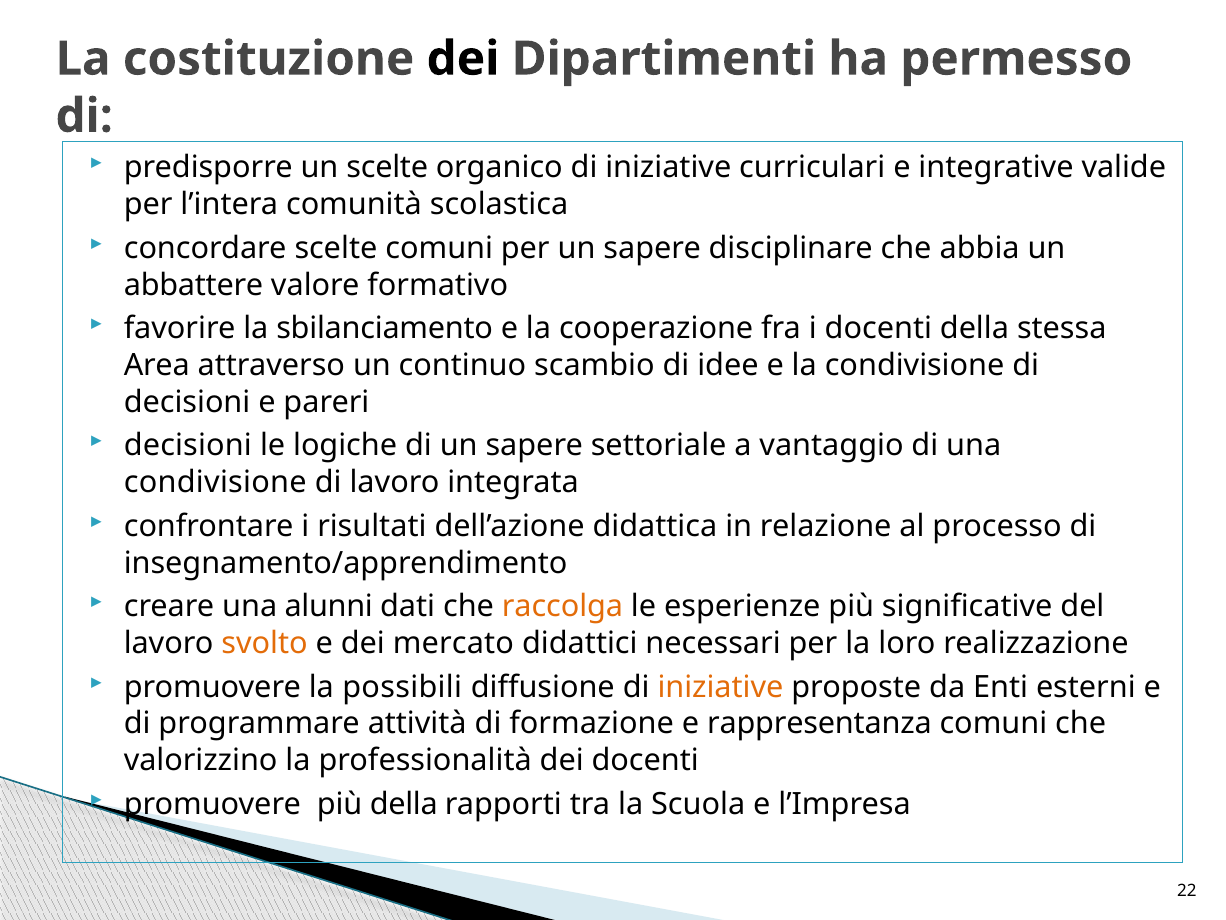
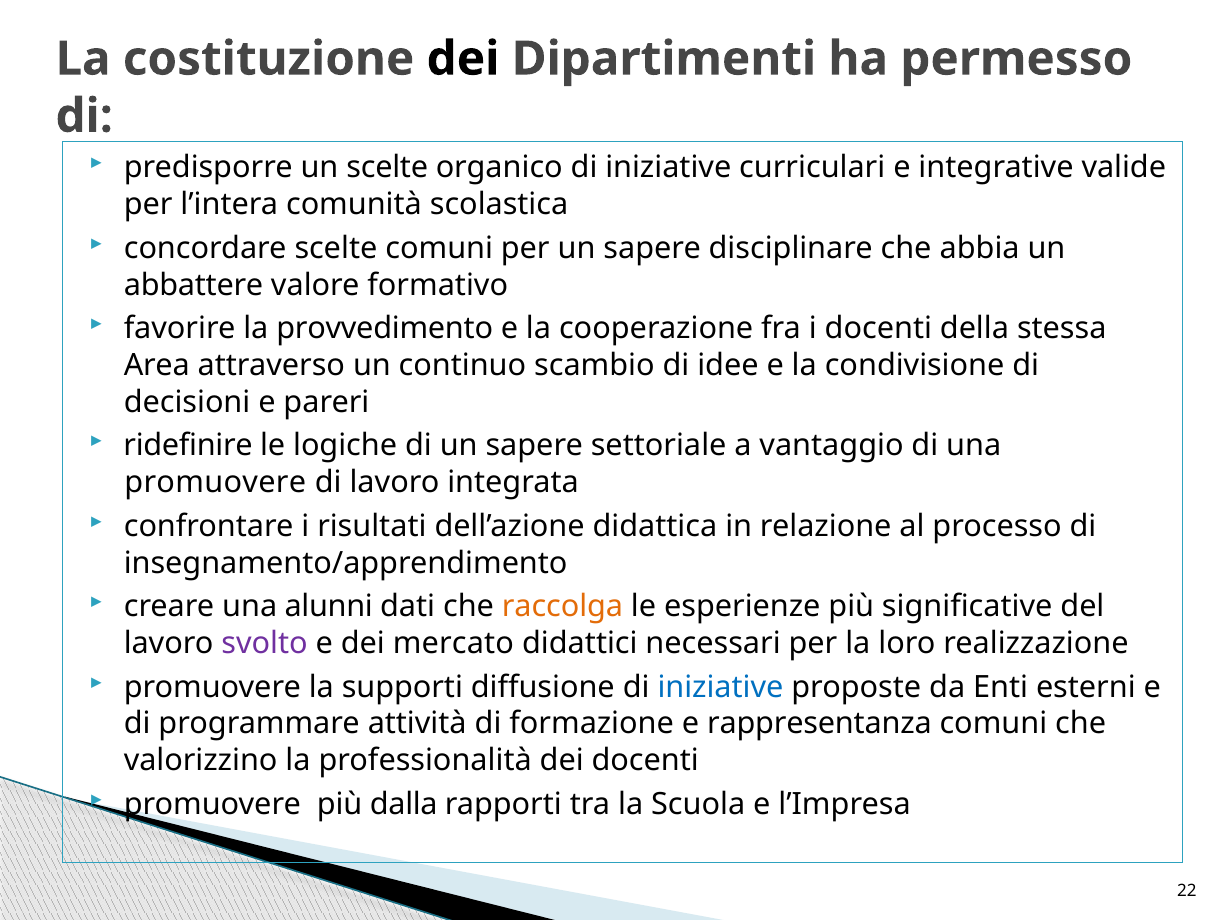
sbilanciamento: sbilanciamento -> provvedimento (385, 328)
decisioni: decisioni -> ridefinire (188, 446)
condivisione: condivisione -> promuovere (215, 482)
svolto colour: orange -> purple (265, 643)
possibili: possibili -> supporti (402, 687)
iniziative colour: orange -> blue (720, 687)
più della: della -> dalla (404, 804)
